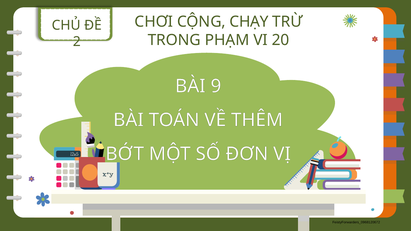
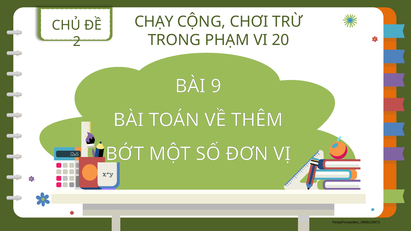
CHƠI: CHƠI -> CHẠY (154, 22)
CHẠY: CHẠY -> CHƠI (249, 22)
